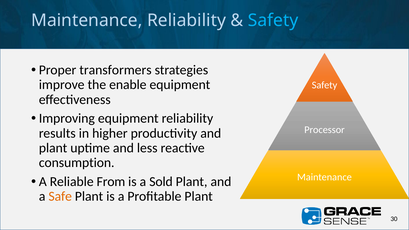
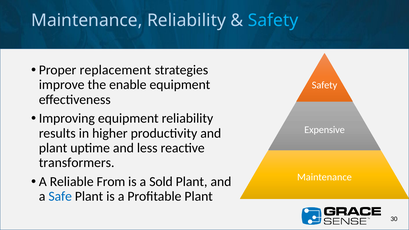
transformers: transformers -> replacement (115, 70)
Processor: Processor -> Expensive (325, 130)
consumption: consumption -> transformers (77, 163)
Safe colour: orange -> blue (60, 196)
